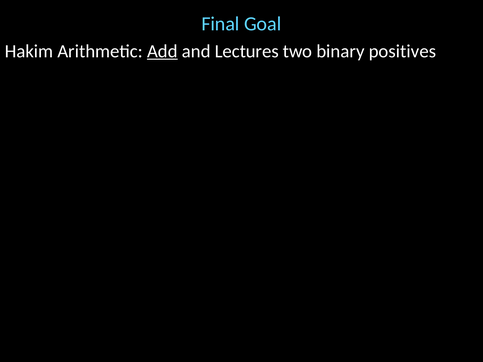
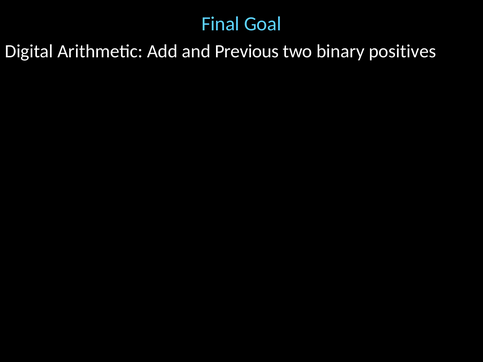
Hakim: Hakim -> Digital (29, 51)
Add underline: present -> none (162, 51)
Lectures: Lectures -> Previous (247, 51)
